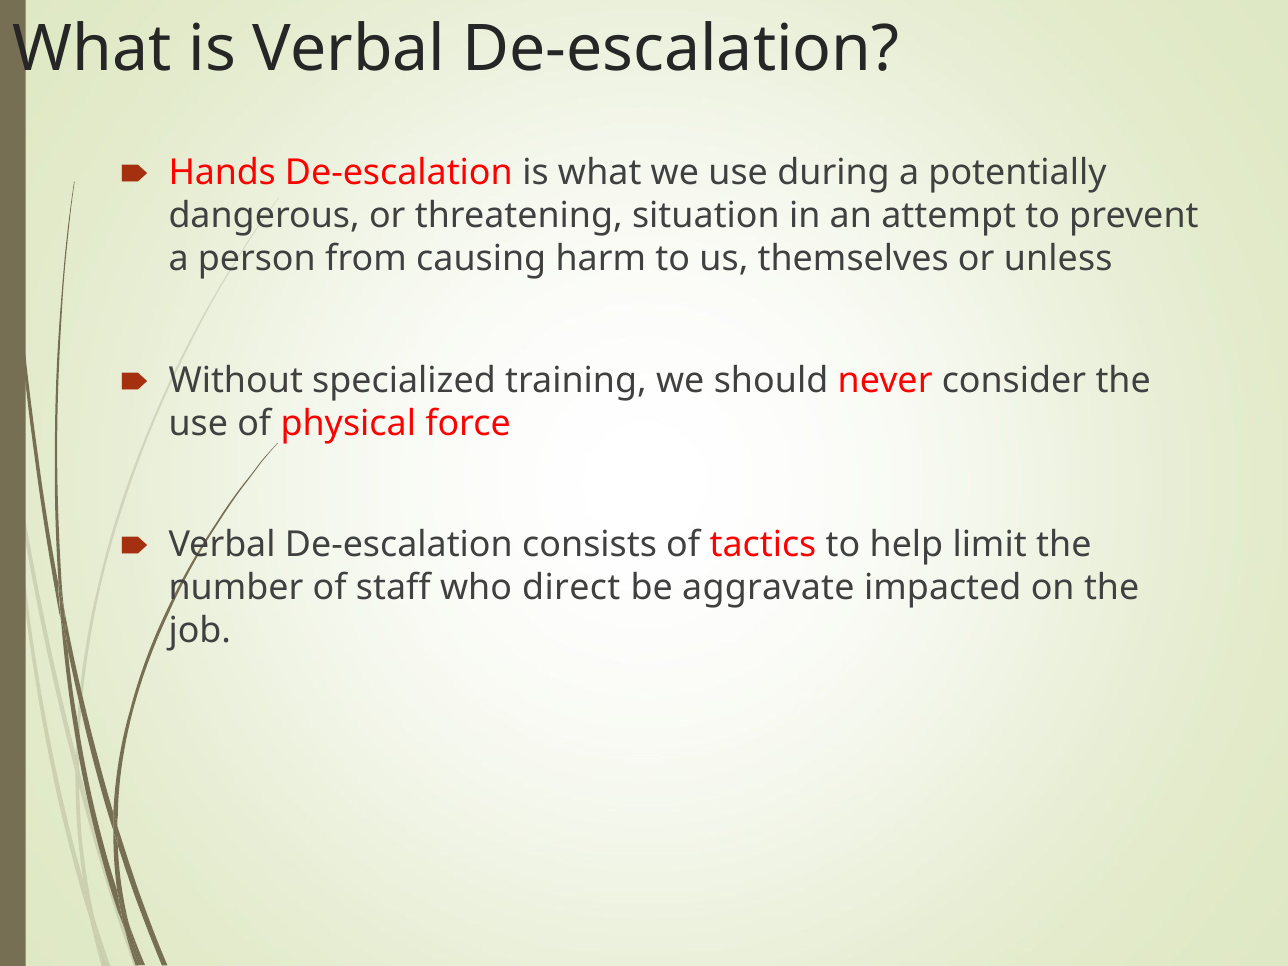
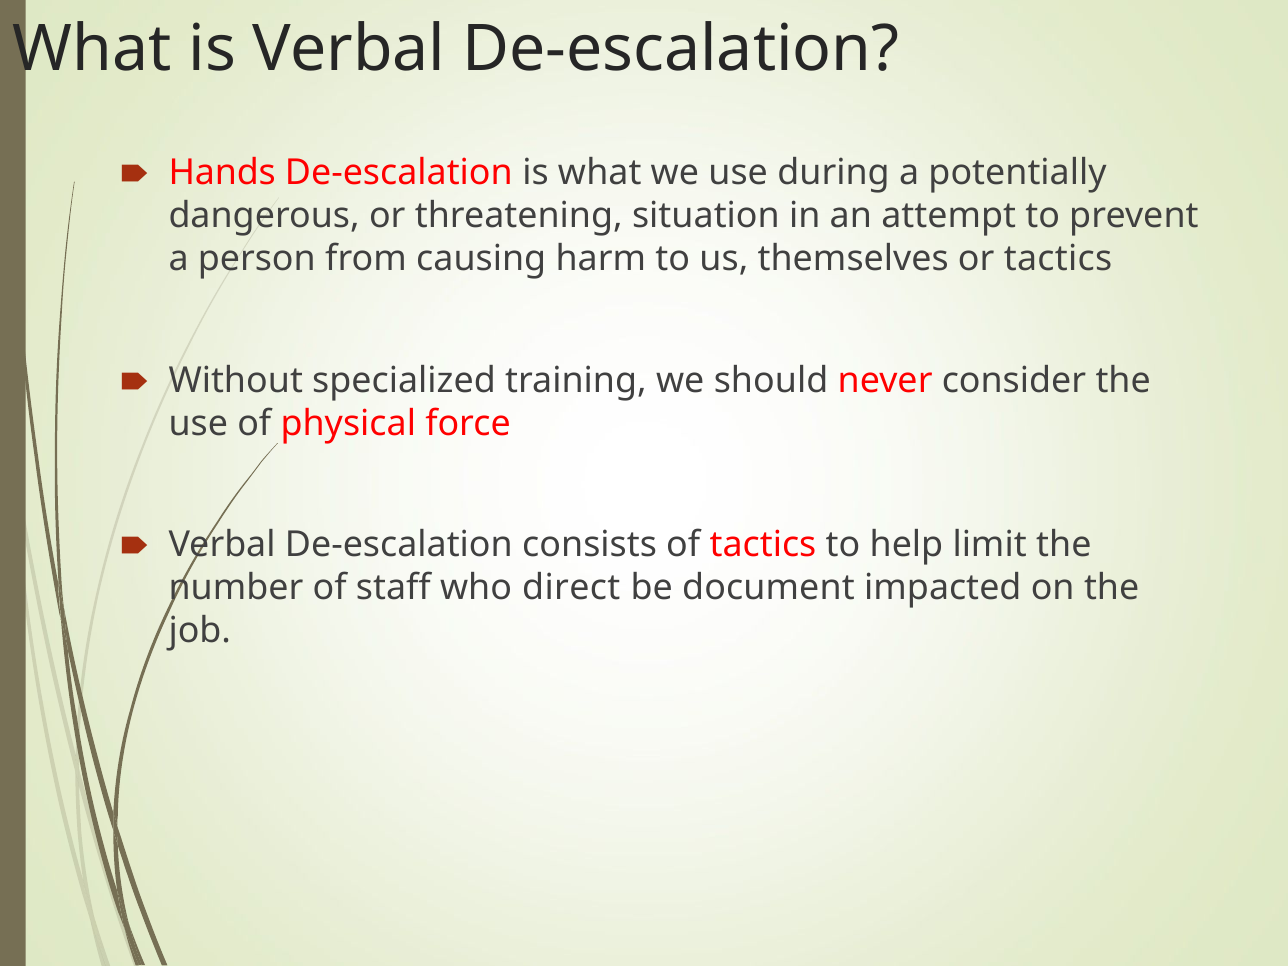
or unless: unless -> tactics (1058, 259)
aggravate: aggravate -> document (768, 588)
